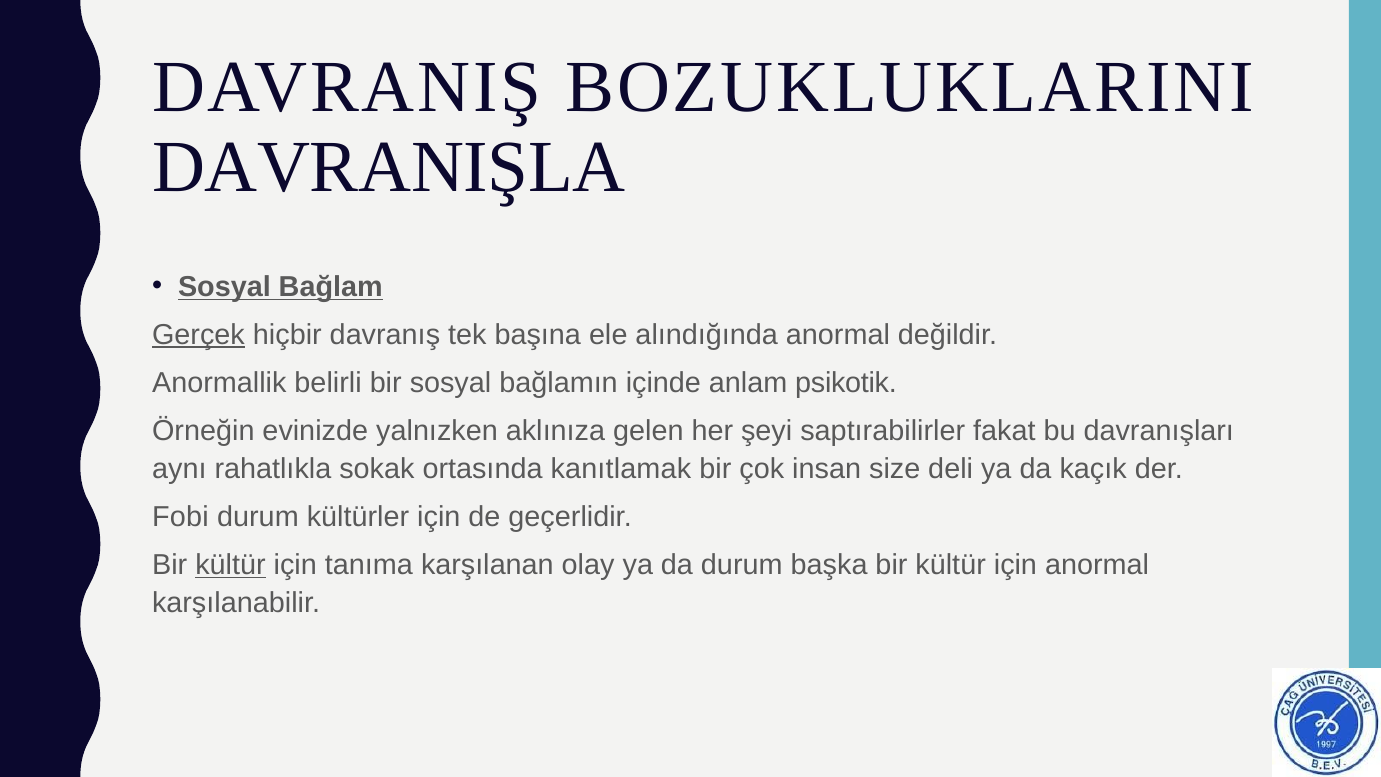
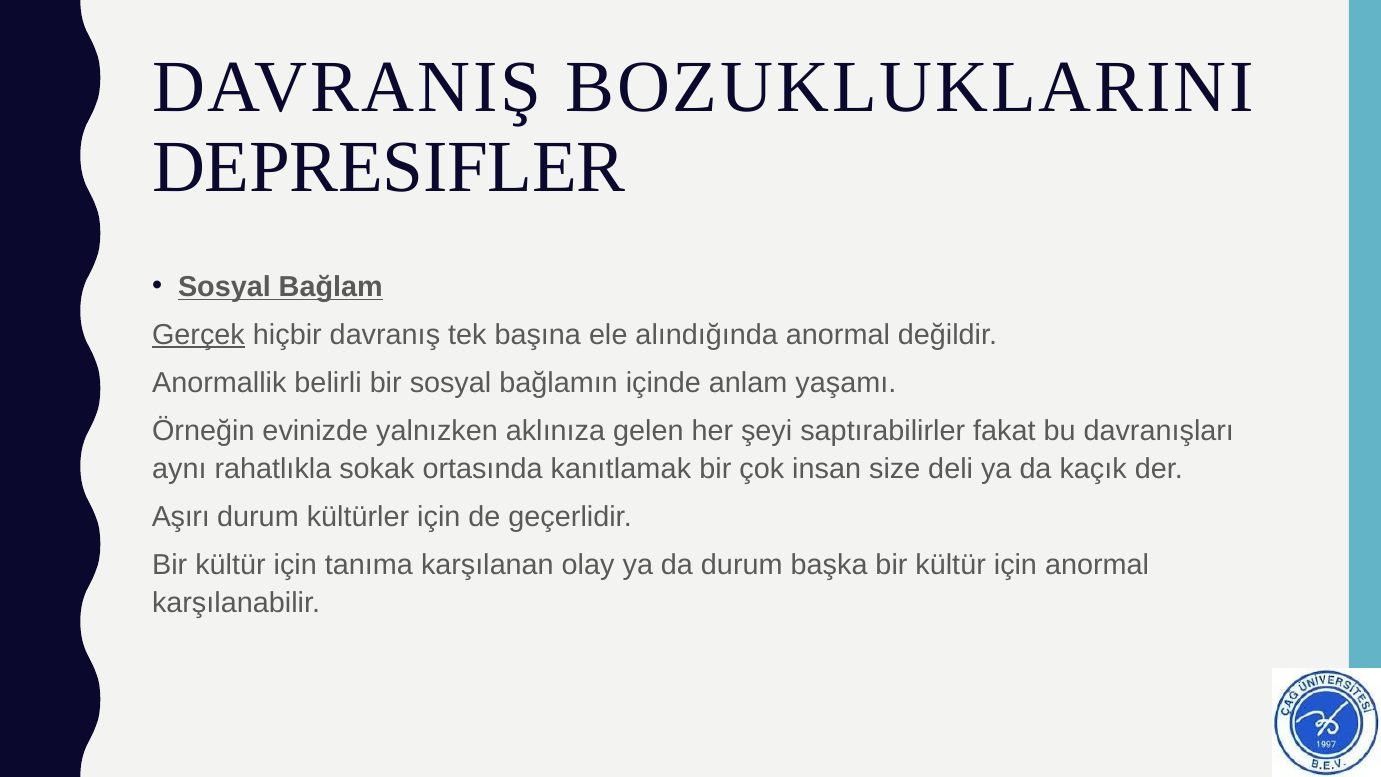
DAVRANIŞLA: DAVRANIŞLA -> DEPRESIFLER (389, 167)
psikotik: psikotik -> yaşamı (846, 383)
Fobi: Fobi -> Aşırı (181, 517)
kültür underline: present -> none (230, 565)
